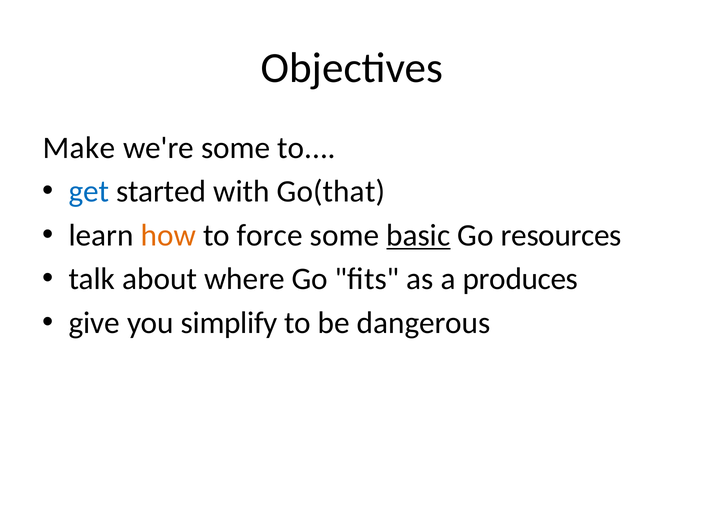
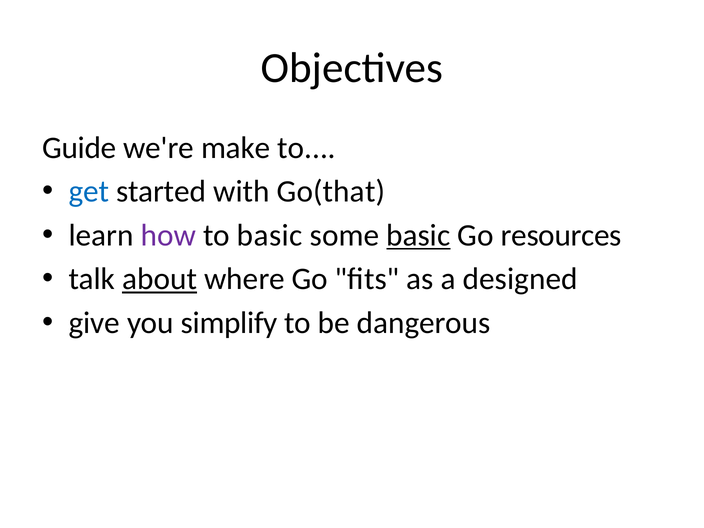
Make: Make -> Guide (79, 148)
we're some: some -> make (236, 148)
how colour: orange -> purple (168, 235)
to force: force -> basic (270, 235)
about underline: none -> present (160, 279)
produces: produces -> designed (520, 279)
